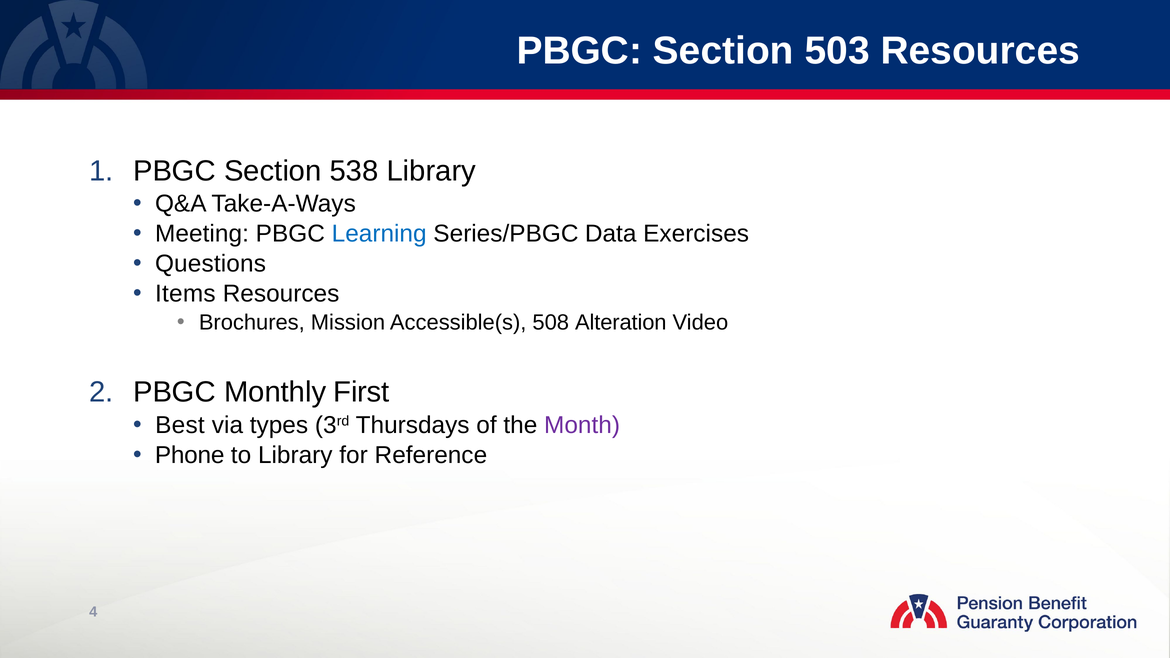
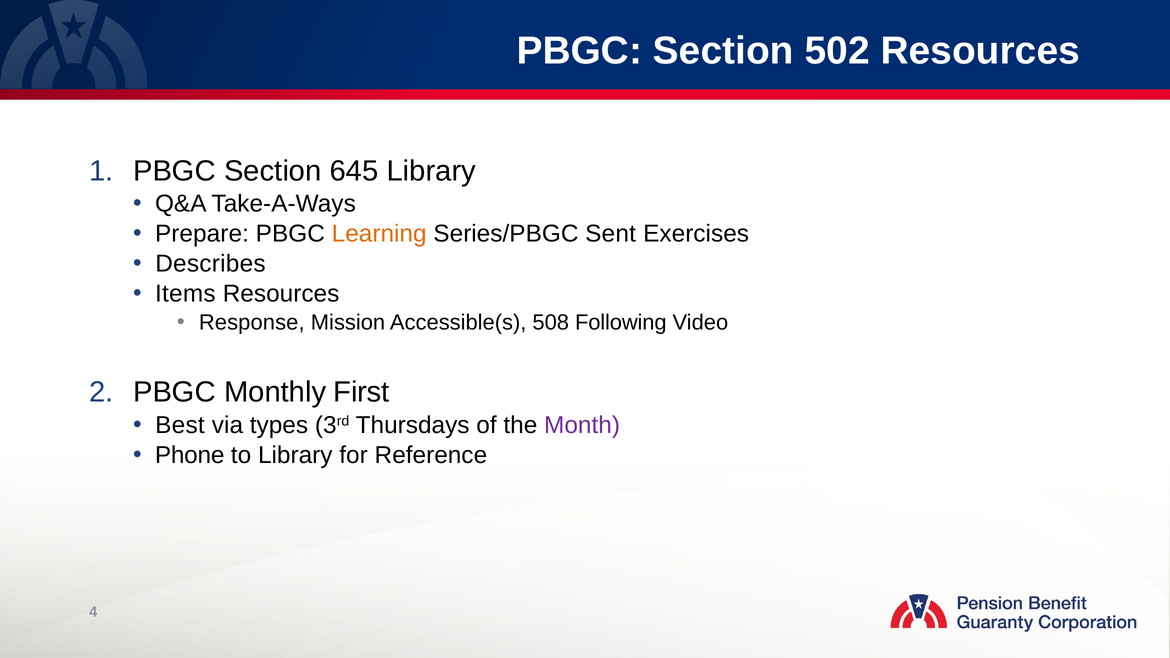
503: 503 -> 502 (837, 51)
538: 538 -> 645 (354, 171)
Meeting: Meeting -> Prepare (202, 234)
Learning colour: blue -> orange (379, 234)
Data: Data -> Sent (611, 234)
Questions: Questions -> Describes (210, 264)
Brochures: Brochures -> Response (252, 323)
Alteration: Alteration -> Following (621, 323)
